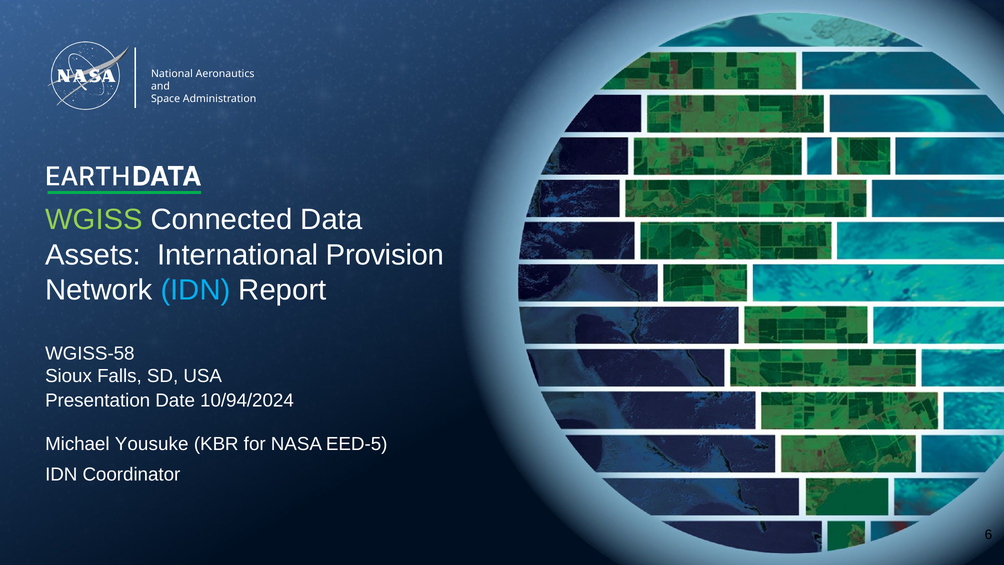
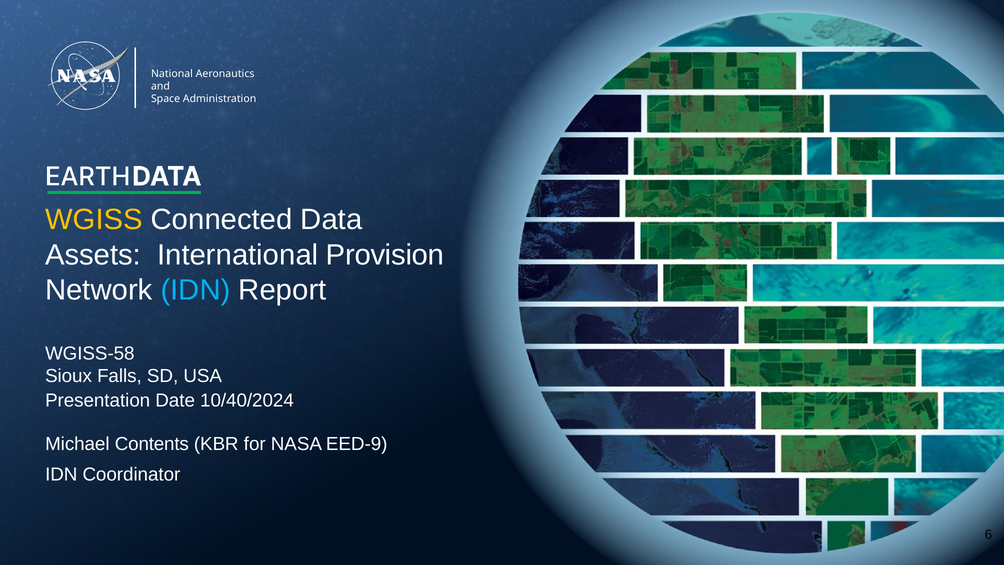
WGISS colour: light green -> yellow (94, 220)
10/94/2024: 10/94/2024 -> 10/40/2024 (247, 401)
Yousuke: Yousuke -> Contents (152, 444)
EED-5: EED-5 -> EED-9 (357, 444)
